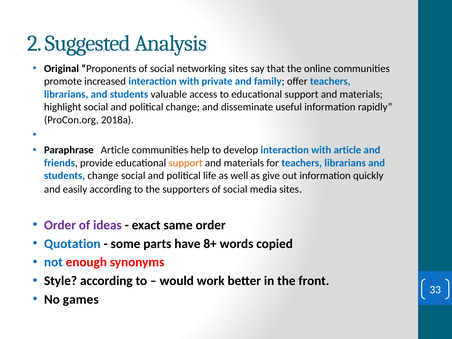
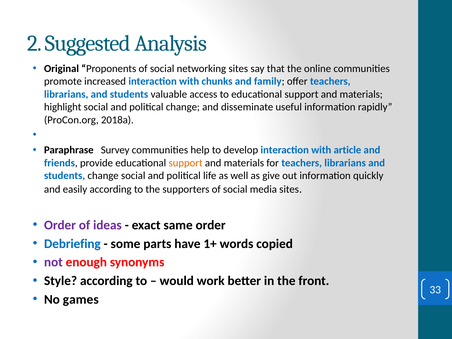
private: private -> chunks (217, 81)
Paraphrase Article: Article -> Survey (115, 150)
Quotation: Quotation -> Debriefing (72, 244)
8+: 8+ -> 1+ (210, 244)
not colour: blue -> purple (53, 262)
